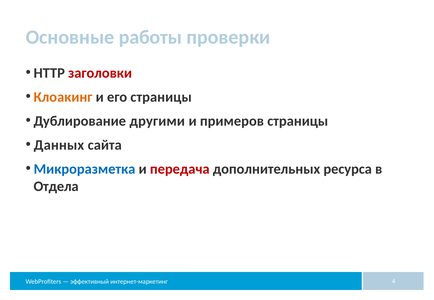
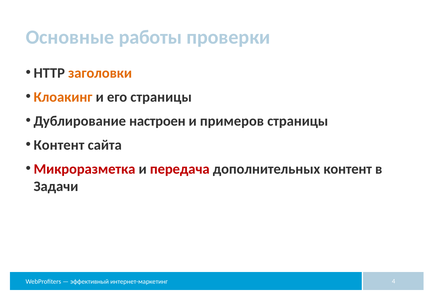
заголовки colour: red -> orange (100, 73)
другими: другими -> настроен (157, 121)
Данных: Данных -> Контент (59, 145)
Микроразметка colour: blue -> red (84, 169)
дополнительных ресурса: ресурса -> контент (348, 169)
Отдела: Отдела -> Задачи (56, 187)
